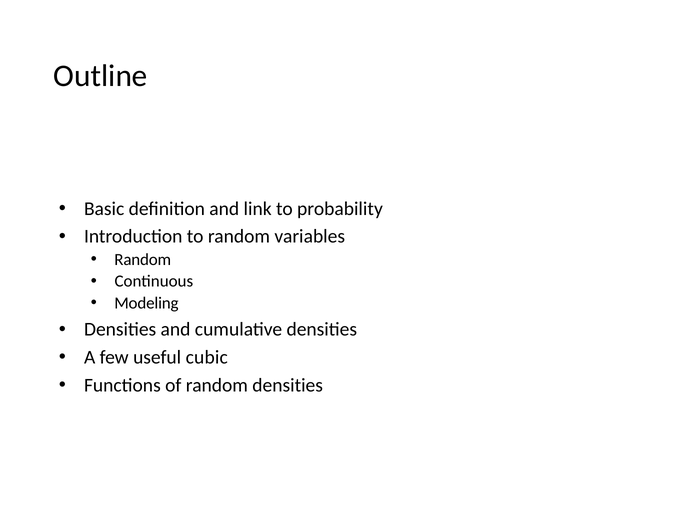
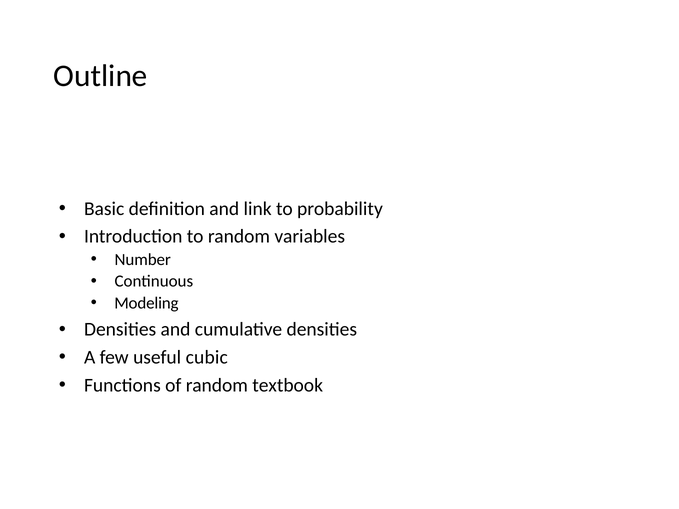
Random: Random -> Number (143, 260)
random densities: densities -> textbook (288, 385)
